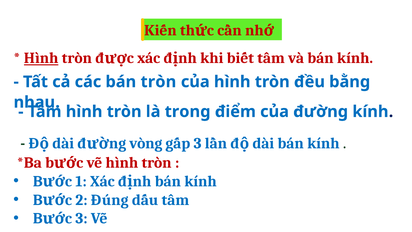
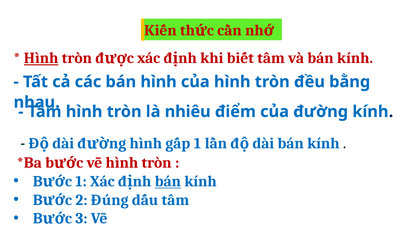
bán tròn: tròn -> hình (159, 82)
trong: trong -> nhiêu (188, 112)
vòng: vòng -> hình (146, 143)
3: 3 -> 1 (197, 143)
bán underline: none -> present (168, 181)
